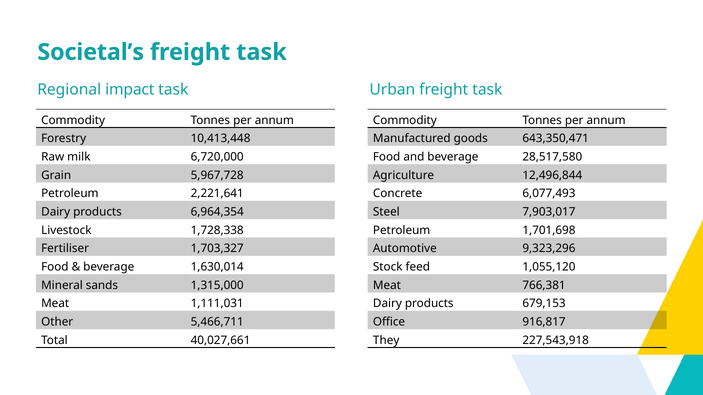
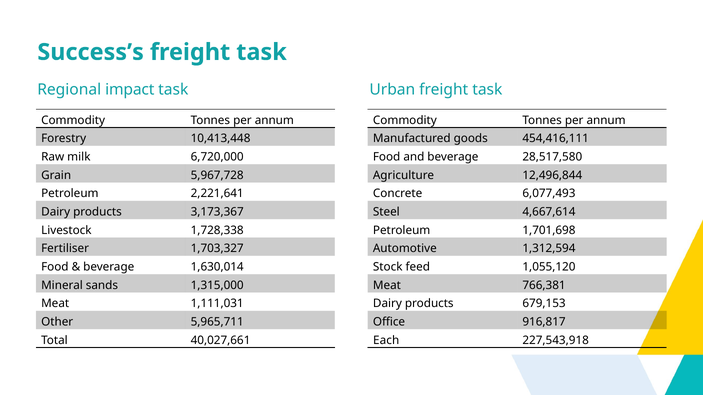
Societal’s: Societal’s -> Success’s (91, 52)
643,350,471: 643,350,471 -> 454,416,111 (556, 139)
6,964,354: 6,964,354 -> 3,173,367 (217, 212)
7,903,017: 7,903,017 -> 4,667,614 (549, 212)
9,323,296: 9,323,296 -> 1,312,594 (549, 249)
5,466,711: 5,466,711 -> 5,965,711 (217, 322)
They: They -> Each (386, 341)
